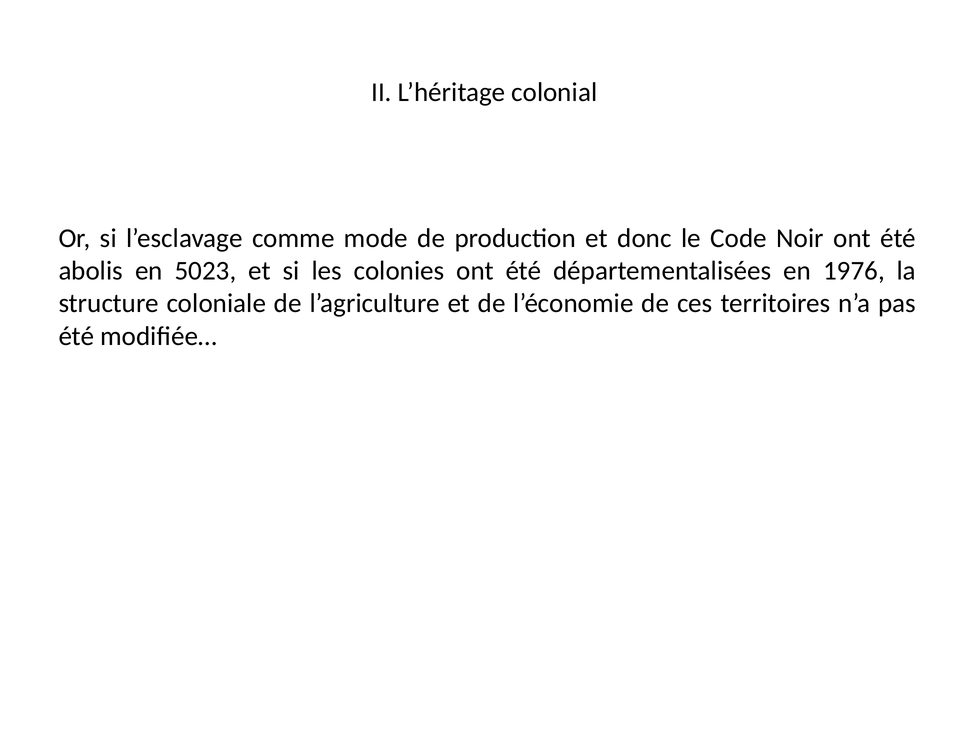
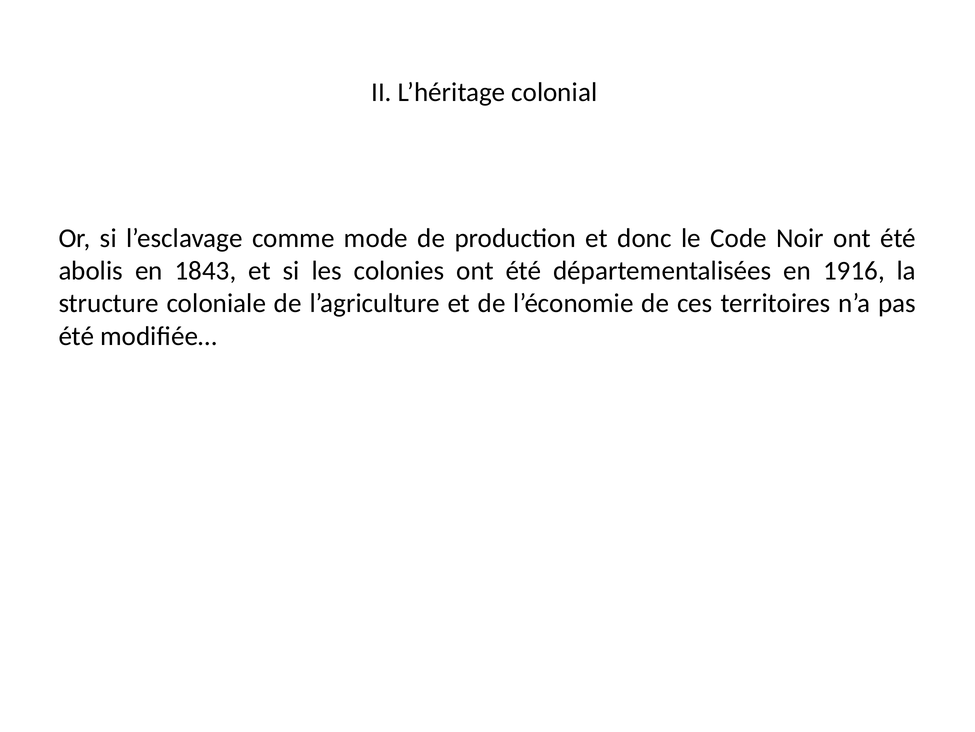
5023: 5023 -> 1843 (206, 271)
1976: 1976 -> 1916 (854, 271)
